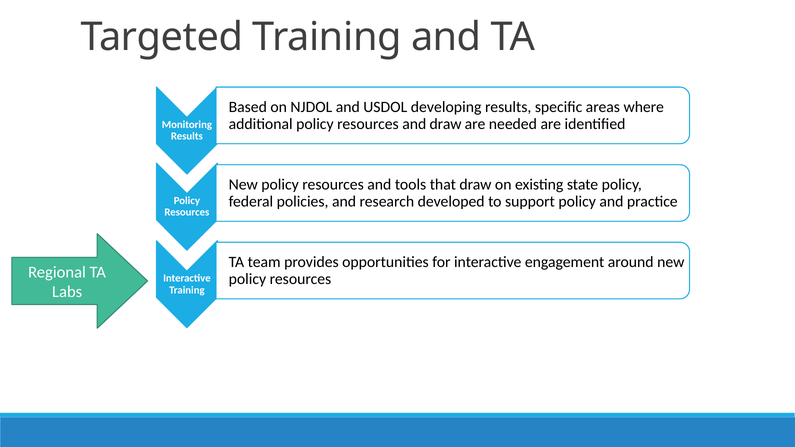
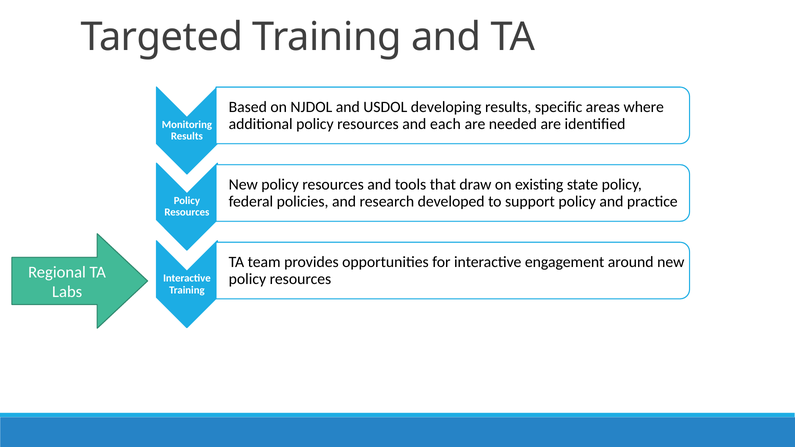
and draw: draw -> each (445, 124)
